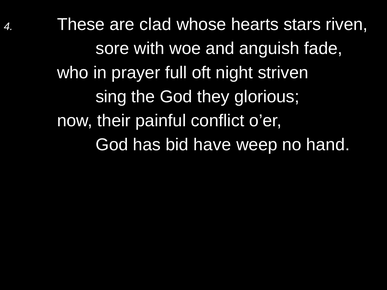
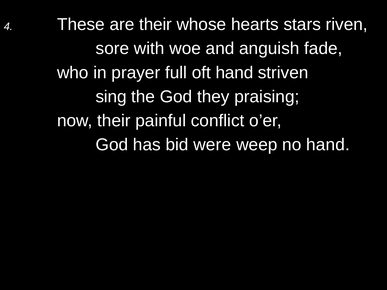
are clad: clad -> their (156, 24)
oft night: night -> hand (234, 73)
glorious: glorious -> praising (267, 97)
have: have -> were (212, 145)
